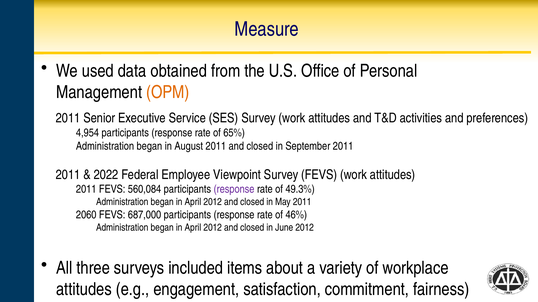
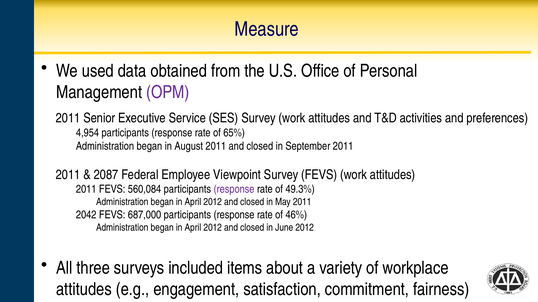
OPM colour: orange -> purple (168, 93)
2022: 2022 -> 2087 (106, 175)
2060: 2060 -> 2042 (86, 215)
